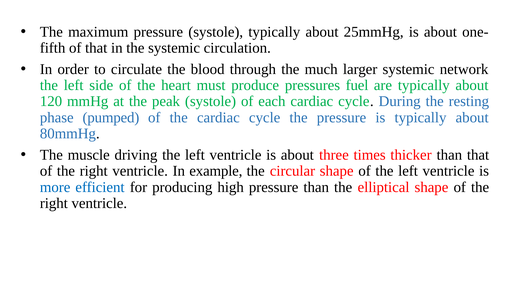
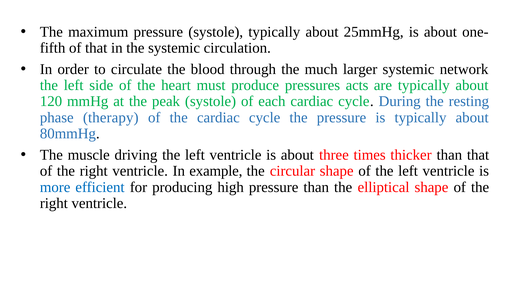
fuel: fuel -> acts (357, 85)
pumped: pumped -> therapy (111, 117)
